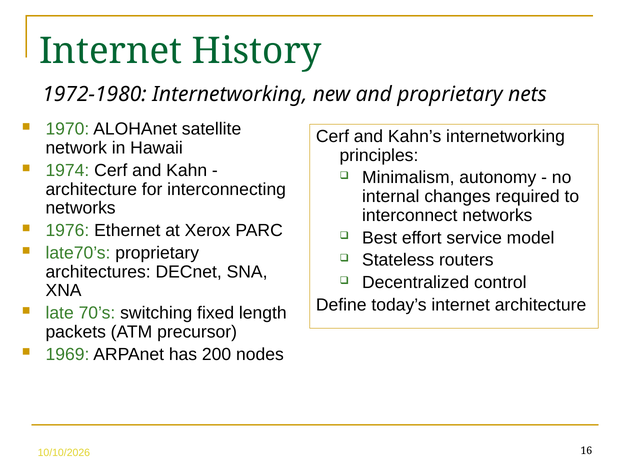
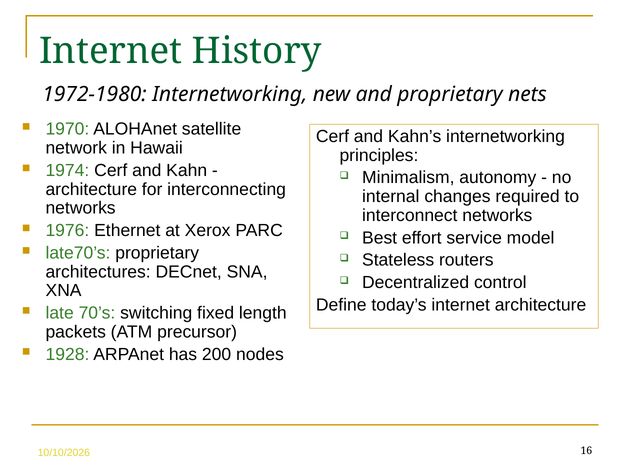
1969: 1969 -> 1928 (67, 355)
